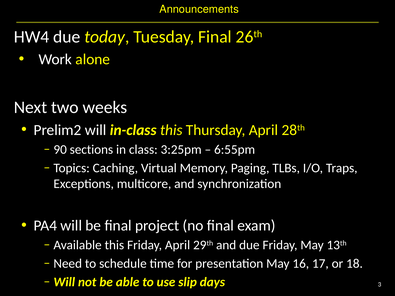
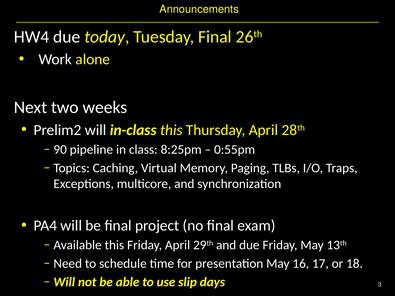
sections: sections -> pipeline (91, 150)
3:25pm: 3:25pm -> 8:25pm (181, 150)
6:55pm: 6:55pm -> 0:55pm (235, 150)
